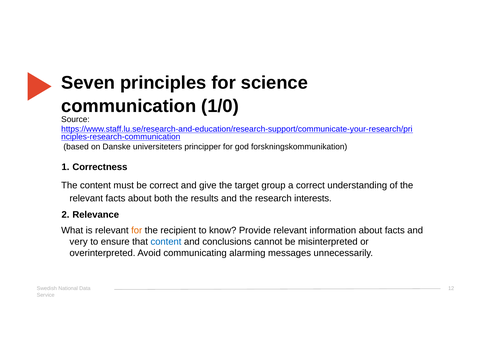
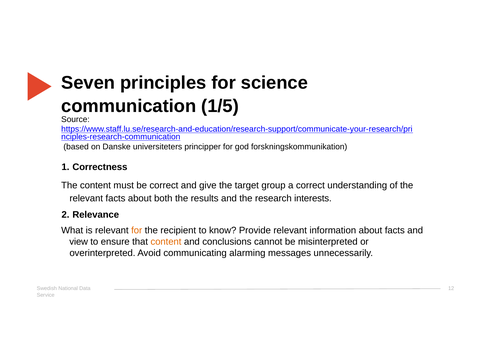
1/0: 1/0 -> 1/5 (220, 106)
very: very -> view (79, 241)
content colour: blue -> orange (166, 241)
